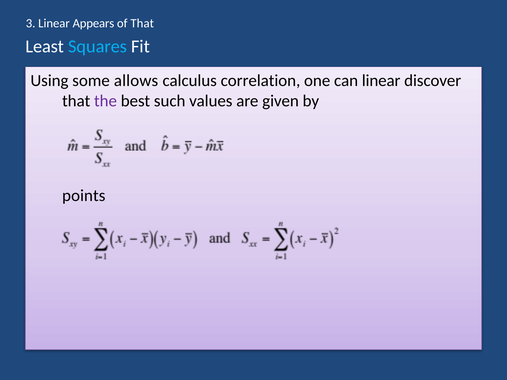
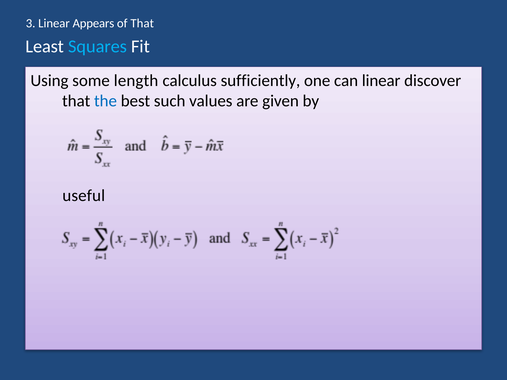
allows: allows -> length (136, 81)
correlation: correlation -> sufficiently (260, 81)
the colour: purple -> blue (105, 101)
points: points -> useful (84, 196)
